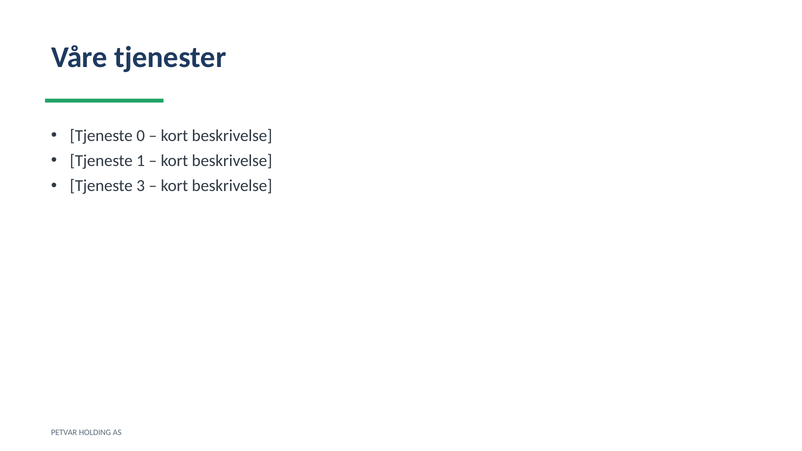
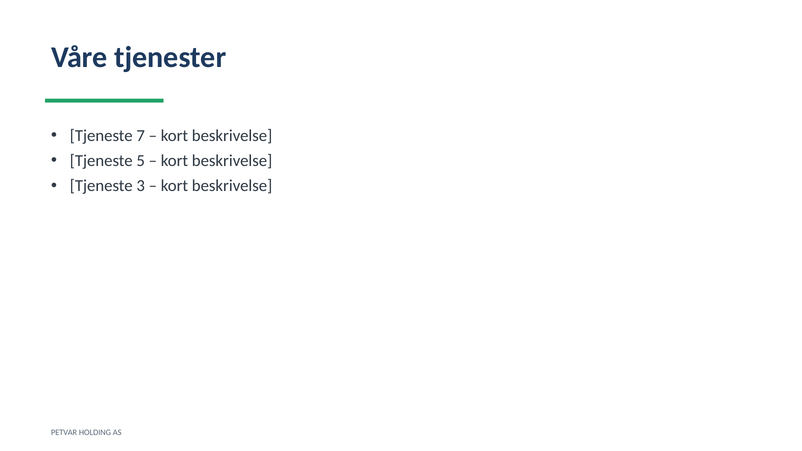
0: 0 -> 7 (141, 136)
1: 1 -> 5 (141, 161)
